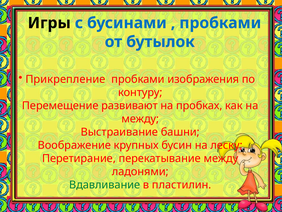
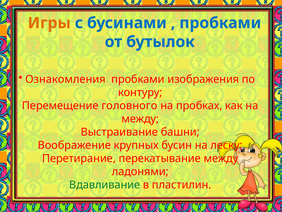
Игры colour: black -> orange (49, 23)
Прикрепление: Прикрепление -> Ознакомления (65, 79)
развивают: развивают -> головного (129, 106)
